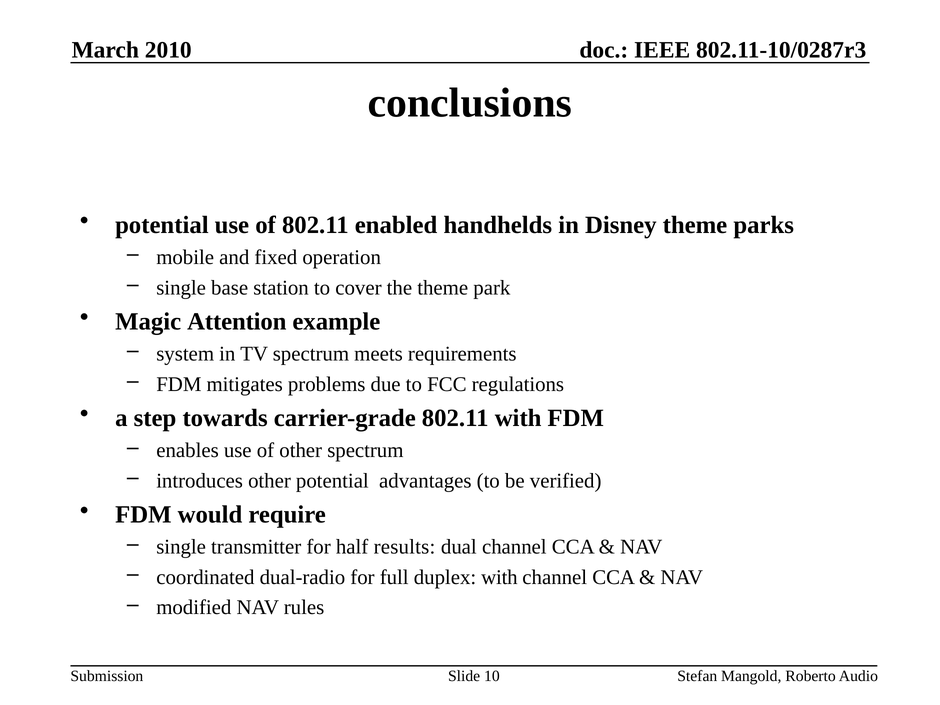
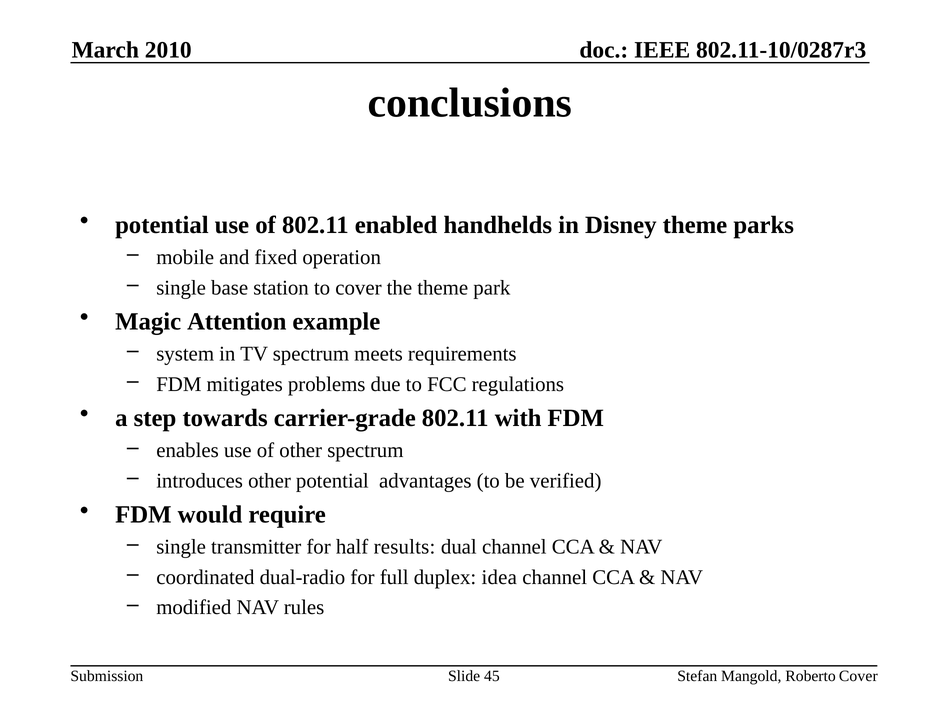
duplex with: with -> idea (499, 577)
Roberto Audio: Audio -> Cover (858, 676)
10: 10 -> 45 (492, 676)
